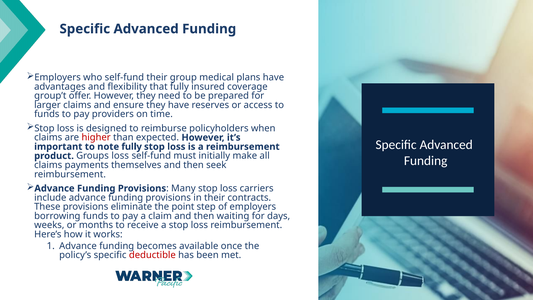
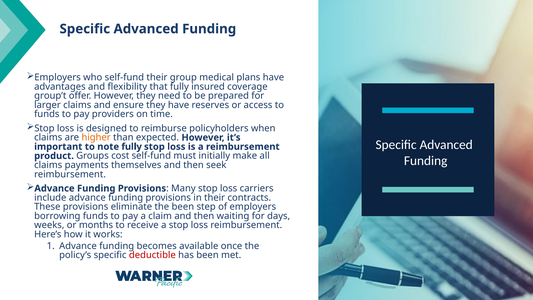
higher colour: red -> orange (96, 137)
Groups loss: loss -> cost (120, 156)
the point: point -> been (183, 207)
